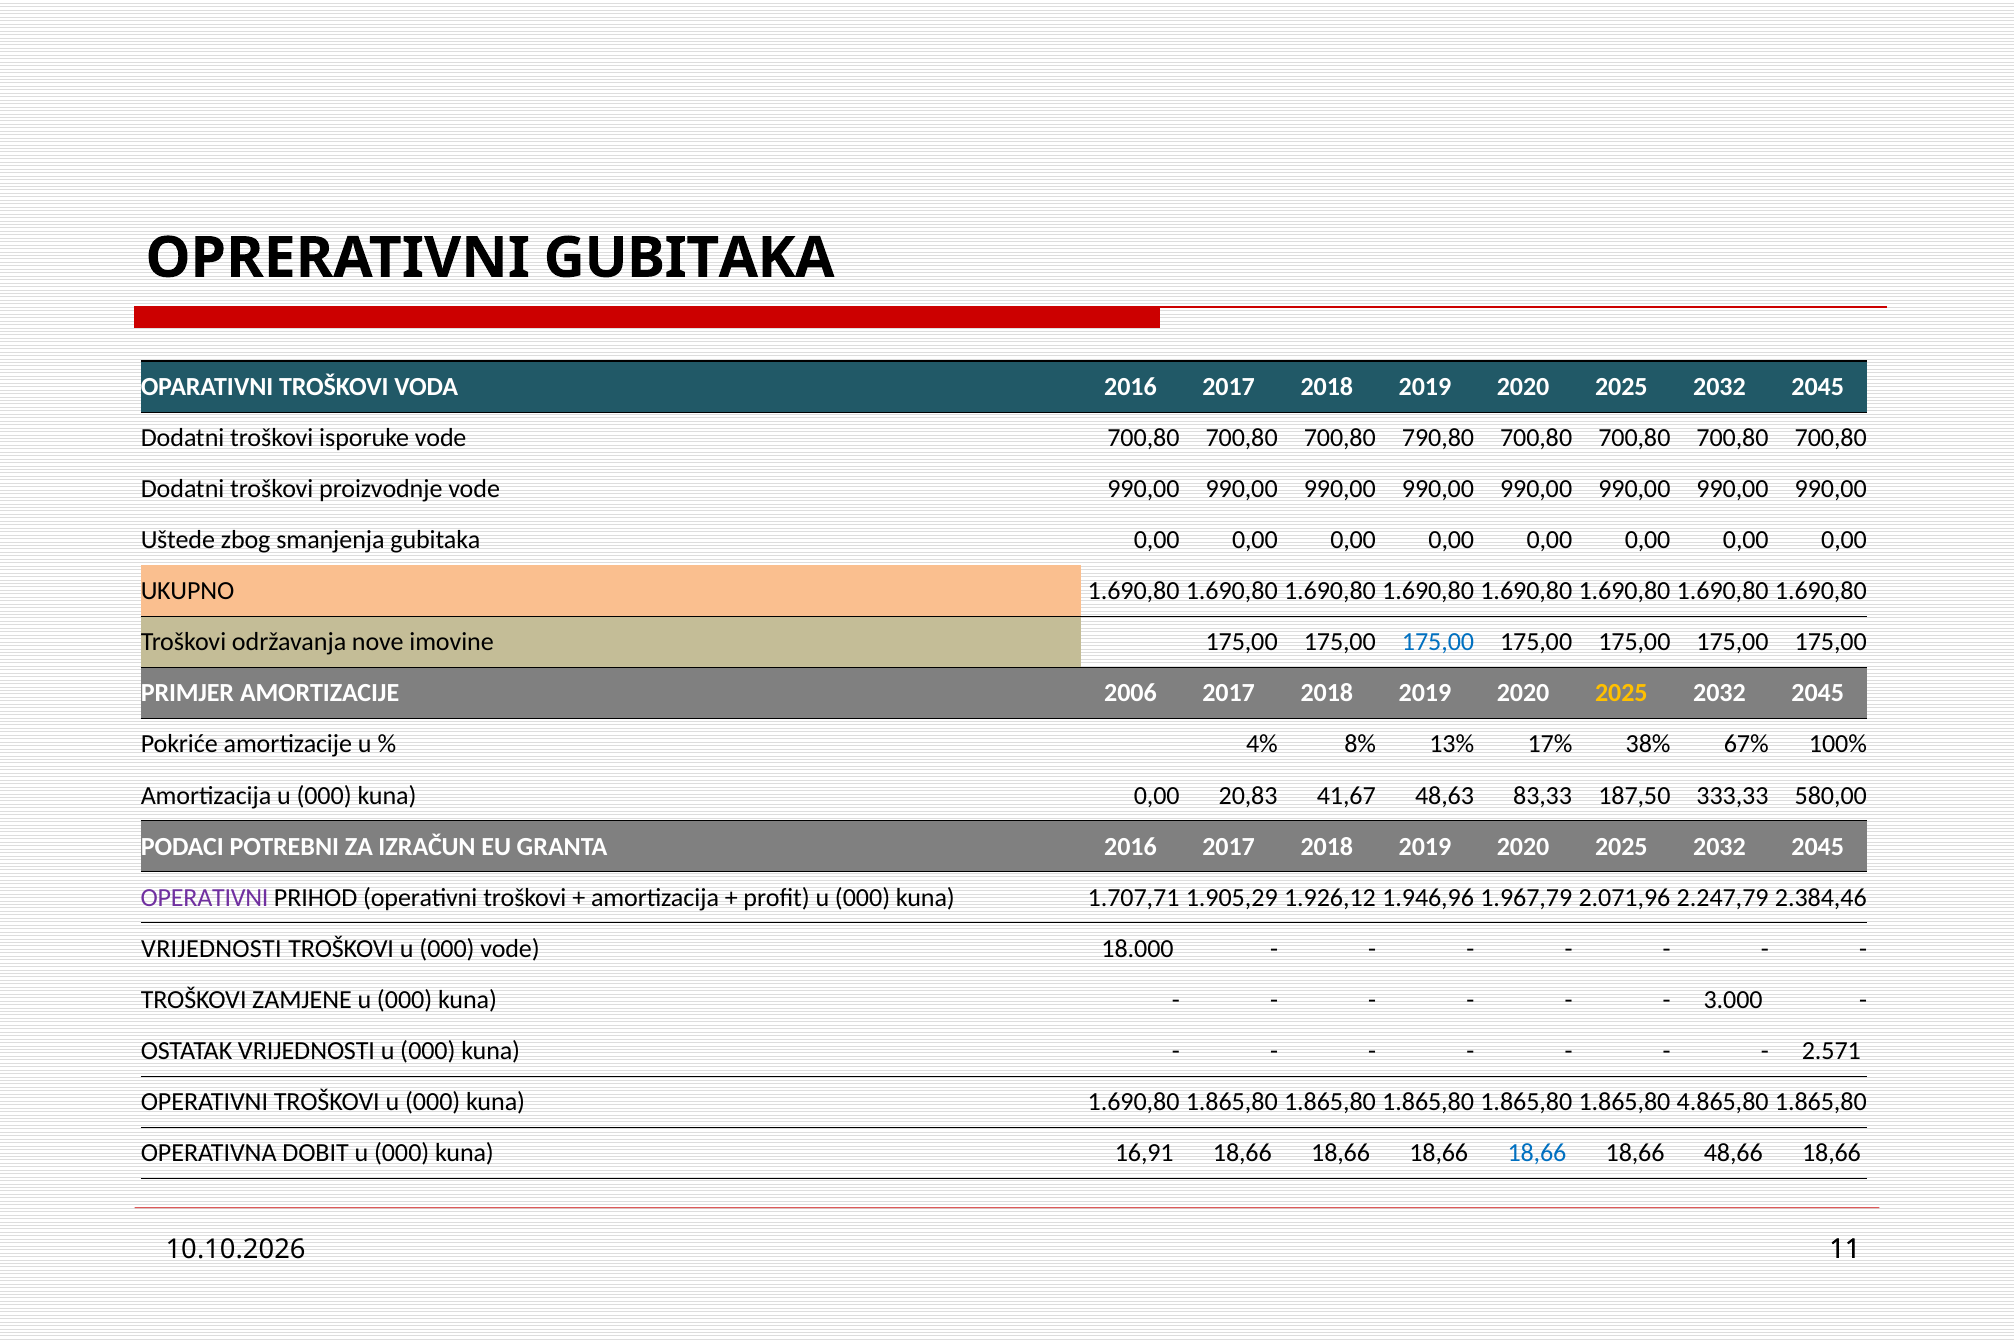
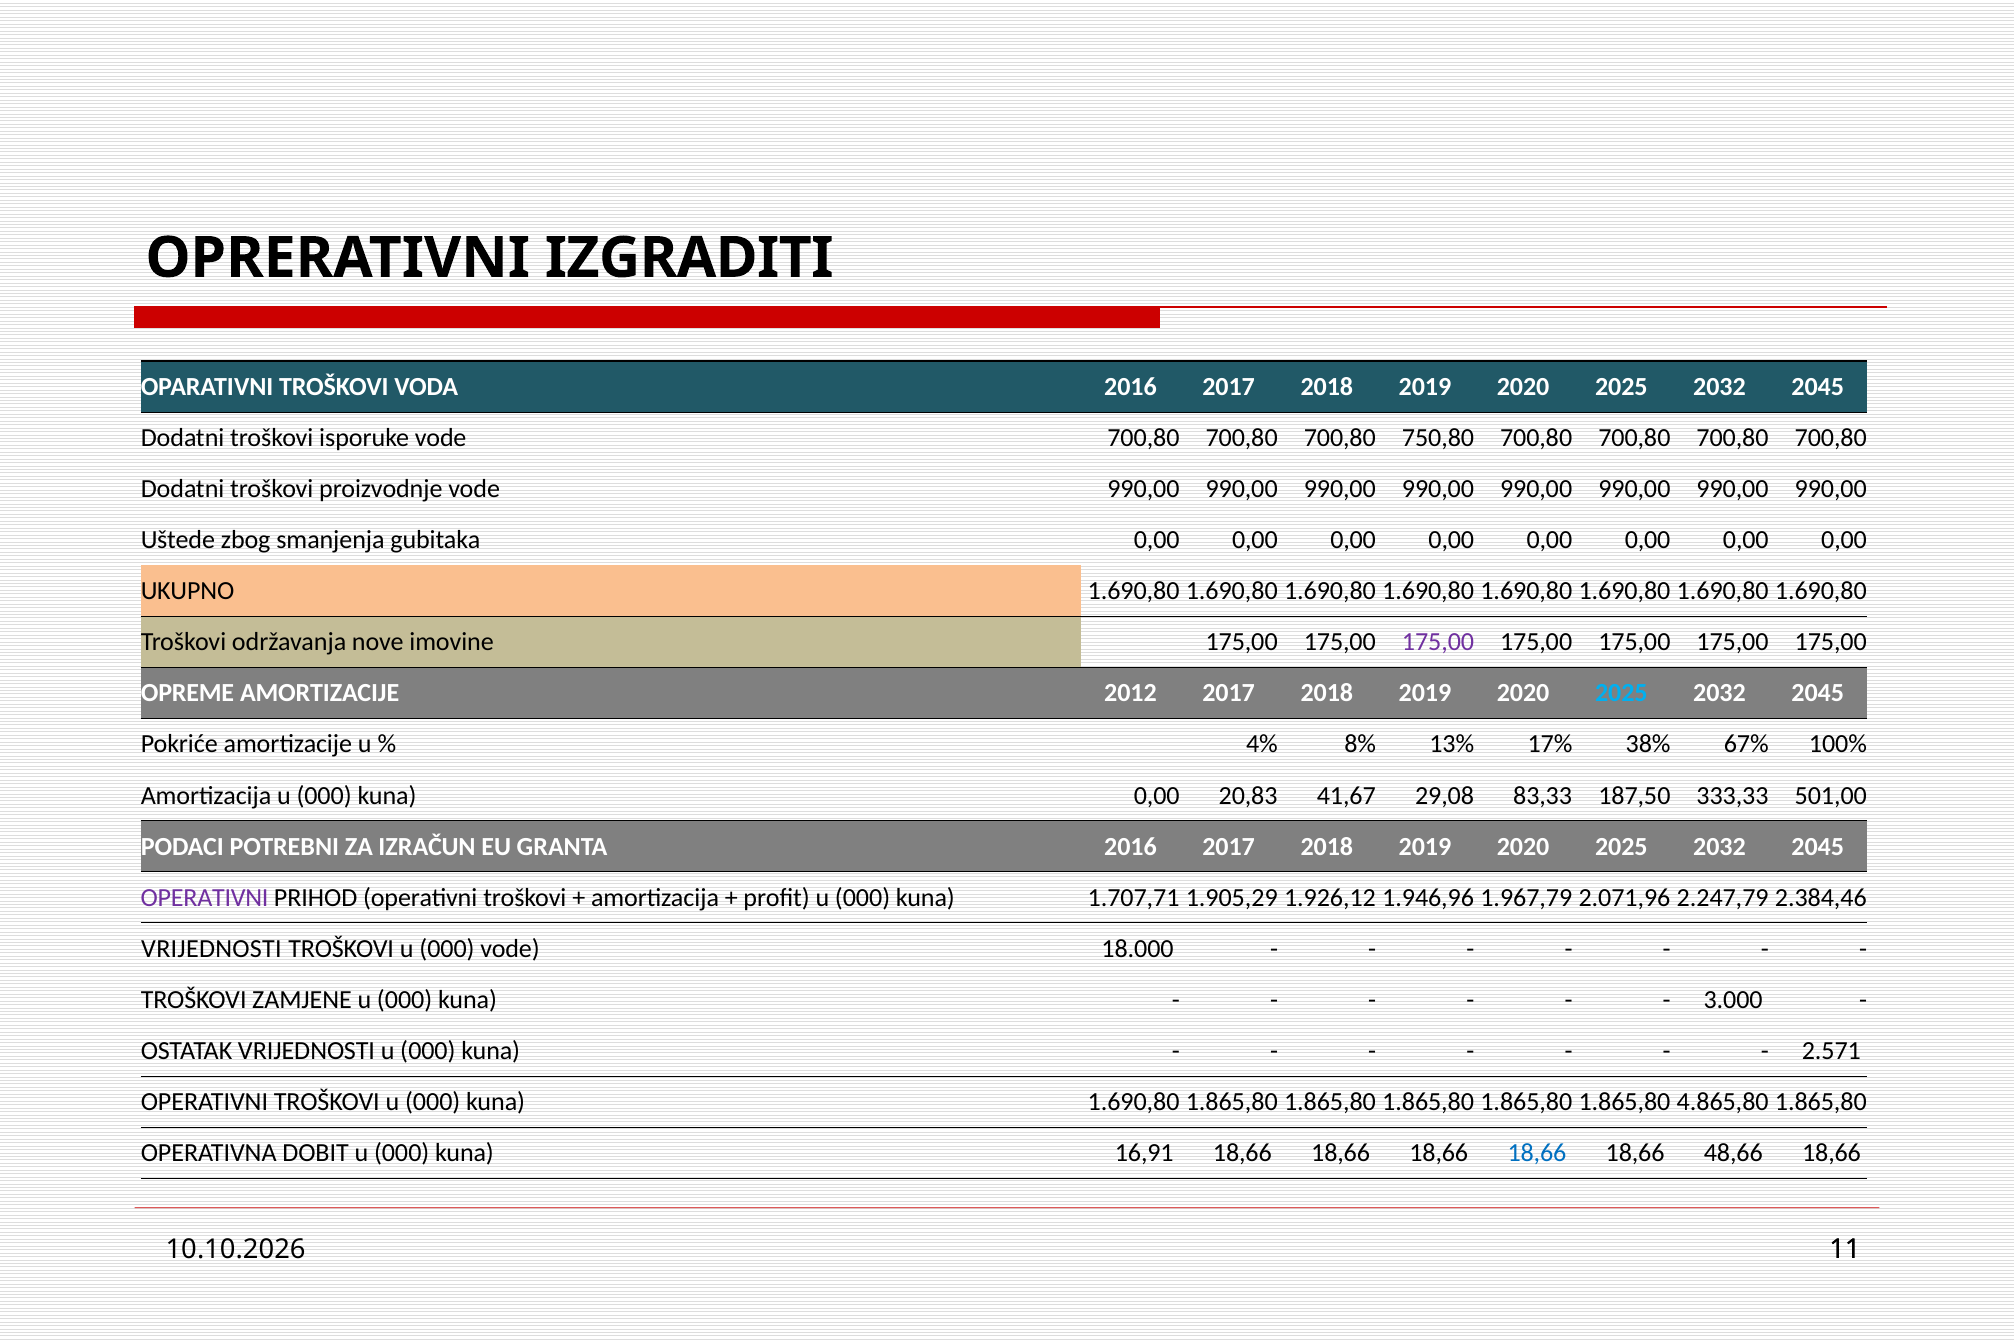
OPRERATIVNI GUBITAKA: GUBITAKA -> IZGRADITI (689, 258)
790,80: 790,80 -> 750,80 (1438, 438)
175,00 colour: blue -> purple (1438, 643)
PRIMJER: PRIMJER -> OPREME (188, 694)
2006: 2006 -> 2012 (1130, 694)
2025 colour: yellow -> light blue (1621, 694)
48,63: 48,63 -> 29,08 (1445, 796)
580,00: 580,00 -> 501,00 (1831, 796)
